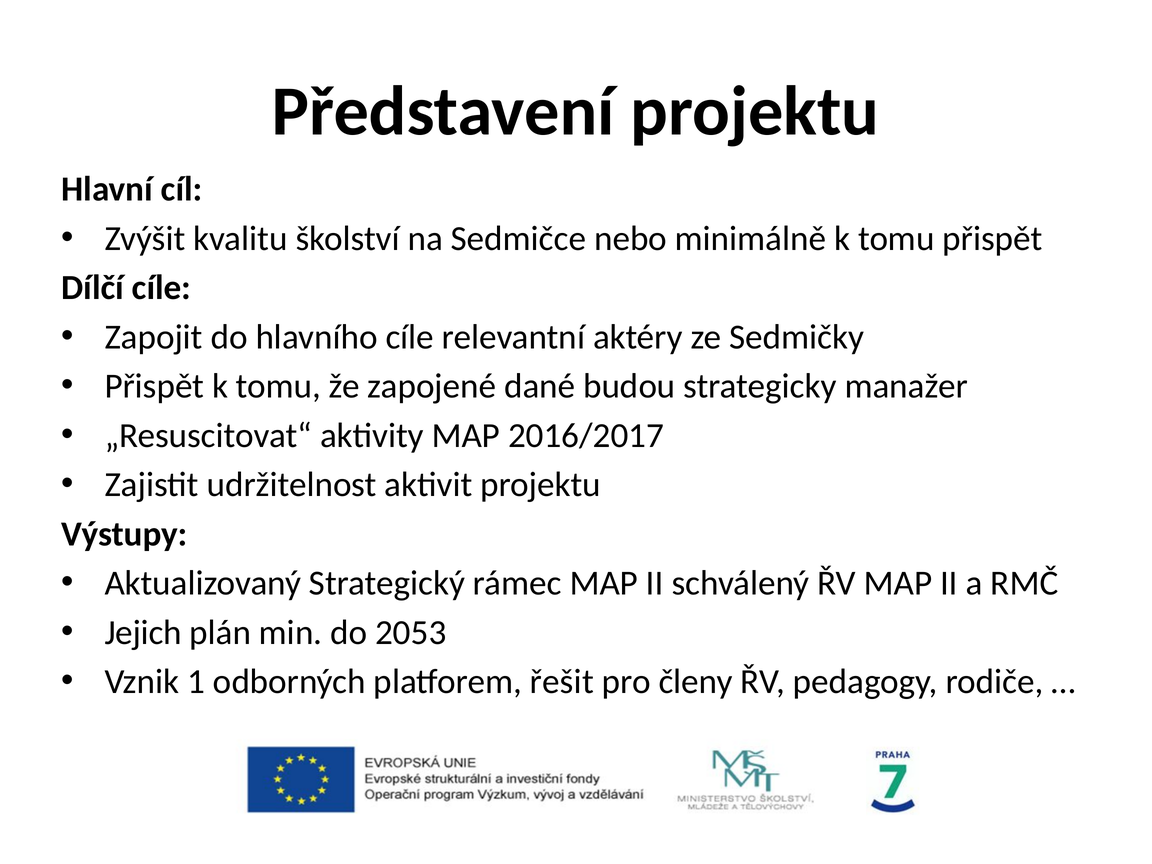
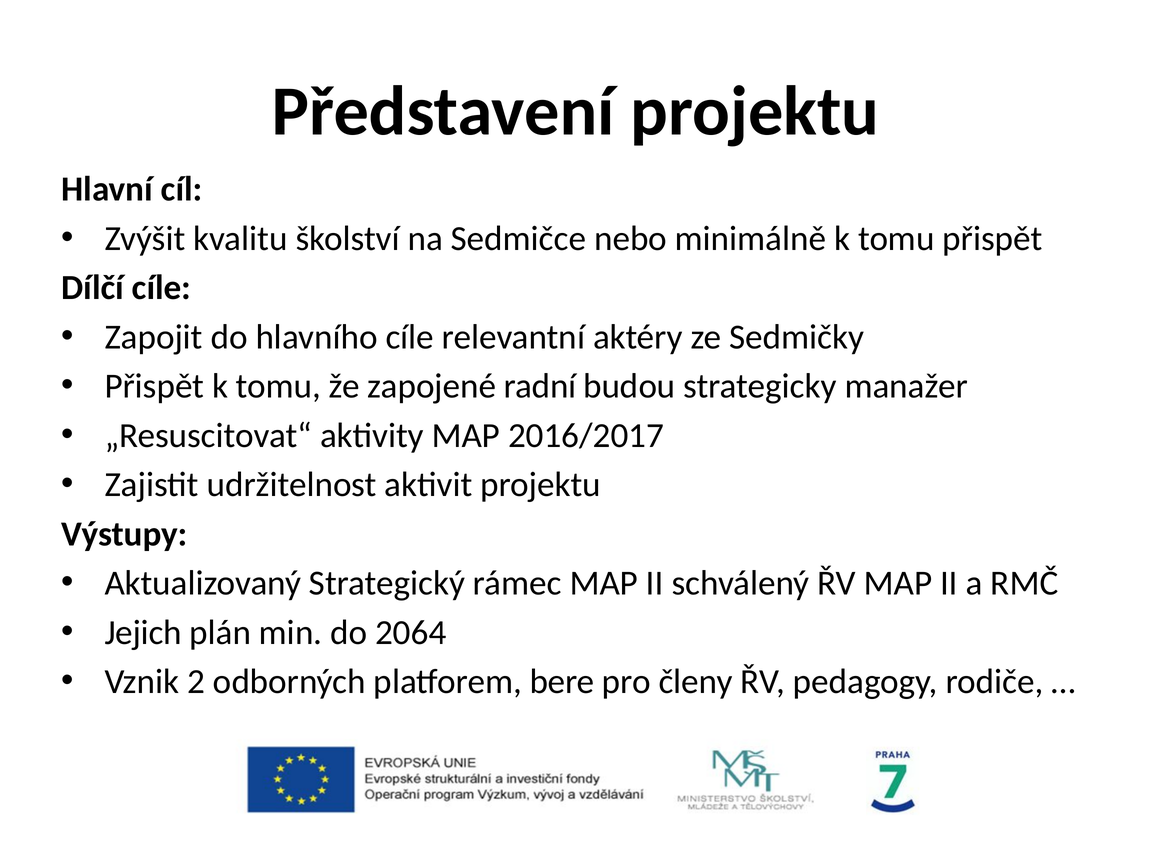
dané: dané -> radní (540, 386)
2053: 2053 -> 2064 (411, 632)
1: 1 -> 2 (196, 682)
řešit: řešit -> bere (562, 682)
